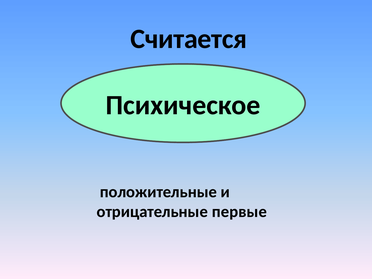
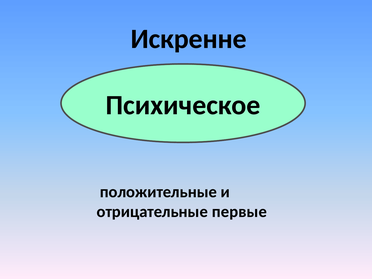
Считается: Считается -> Искренне (189, 39)
